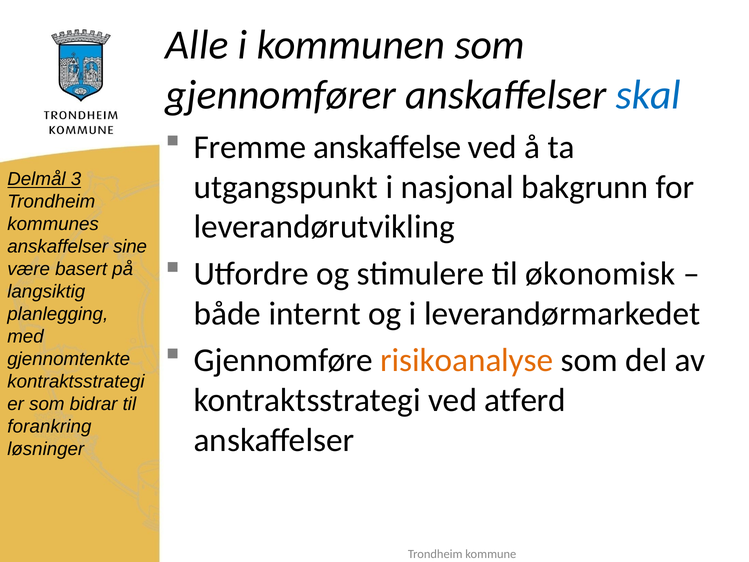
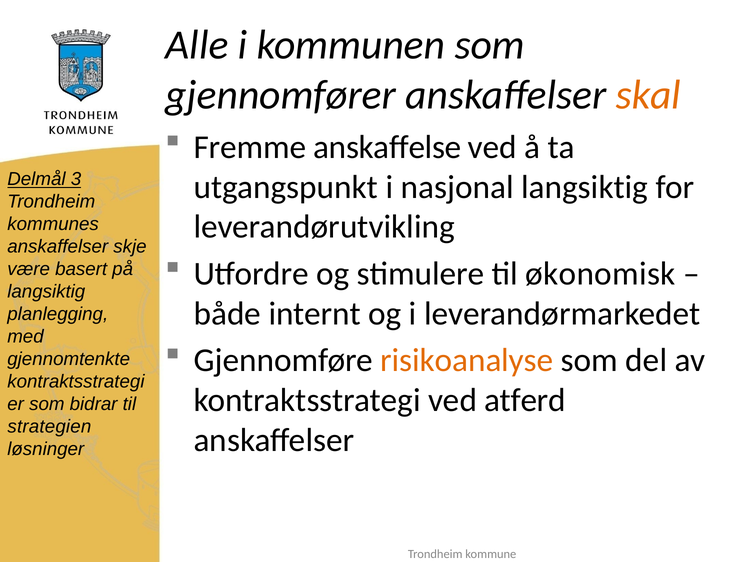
skal colour: blue -> orange (648, 95)
nasjonal bakgrunn: bakgrunn -> langsiktig (585, 187)
sine: sine -> skje (130, 247)
forankring: forankring -> strategien (49, 426)
